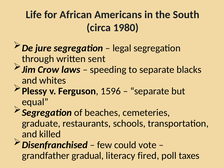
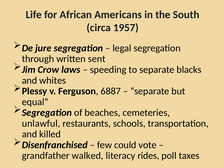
1980: 1980 -> 1957 (126, 28)
1596: 1596 -> 6887 (111, 91)
graduate: graduate -> unlawful (41, 123)
gradual: gradual -> walked (88, 156)
fired: fired -> rides (148, 156)
